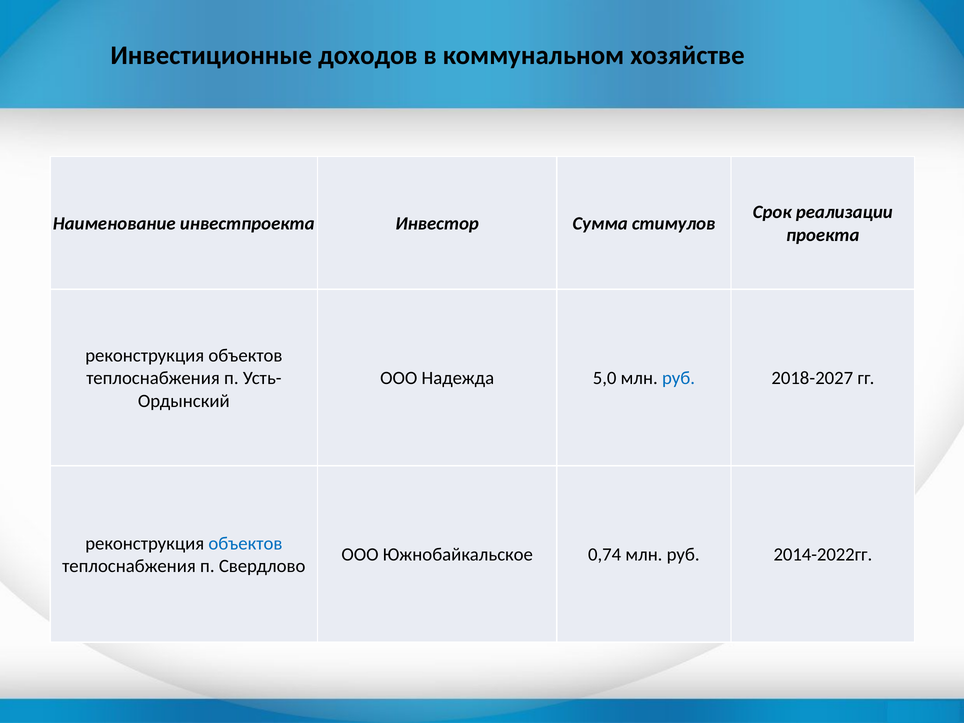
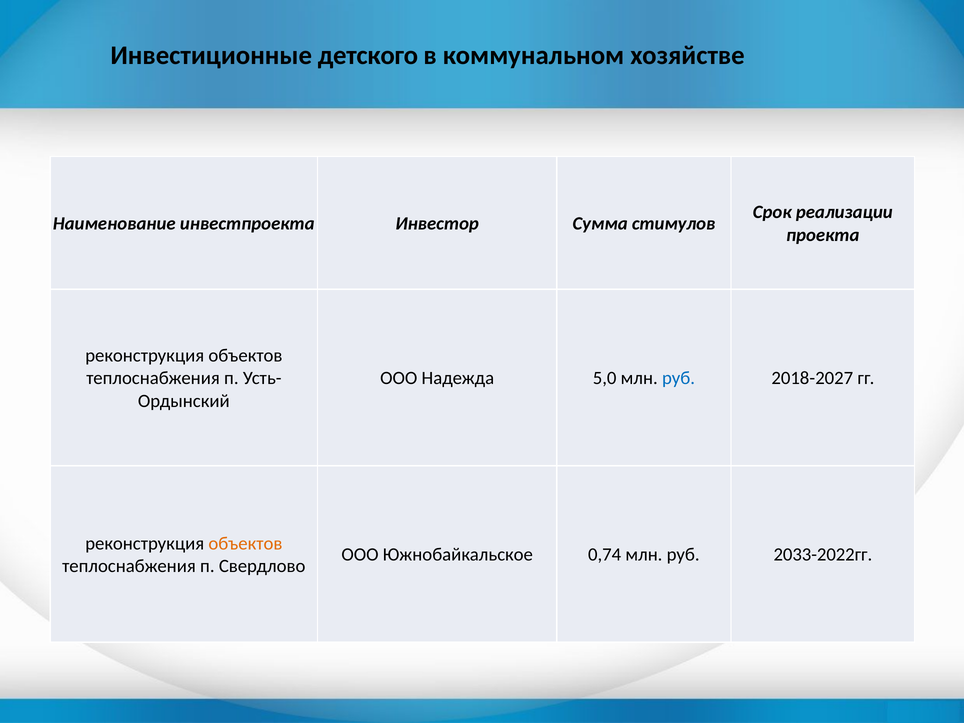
доходов: доходов -> детского (368, 55)
объектов colour: blue -> orange (245, 543)
2014-2022гг: 2014-2022гг -> 2033-2022гг (823, 555)
